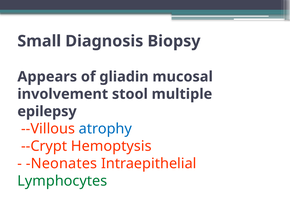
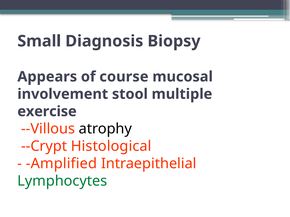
gliadin: gliadin -> course (124, 77)
epilepsy: epilepsy -> exercise (47, 112)
atrophy colour: blue -> black (105, 129)
Hemoptysis: Hemoptysis -> Histological (111, 146)
Neonates: Neonates -> Amplified (61, 164)
